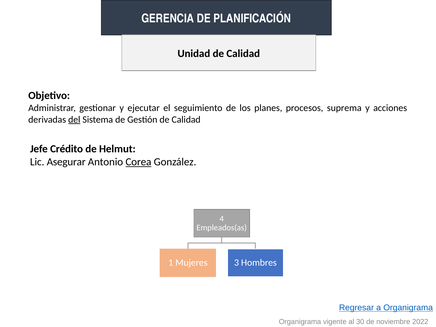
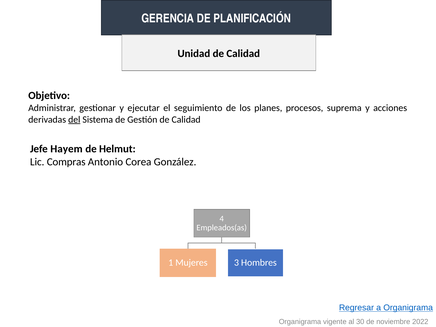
Crédito: Crédito -> Hayem (66, 149)
Asegurar: Asegurar -> Compras (66, 162)
Corea underline: present -> none (138, 162)
